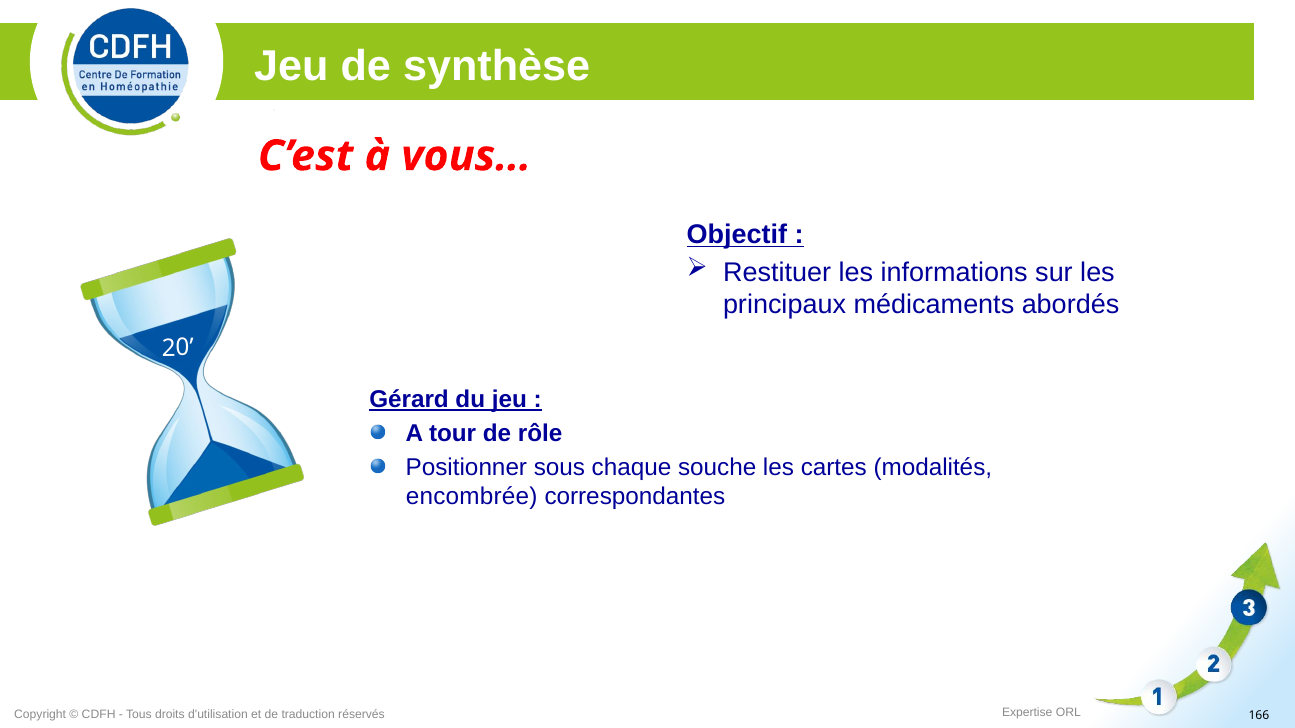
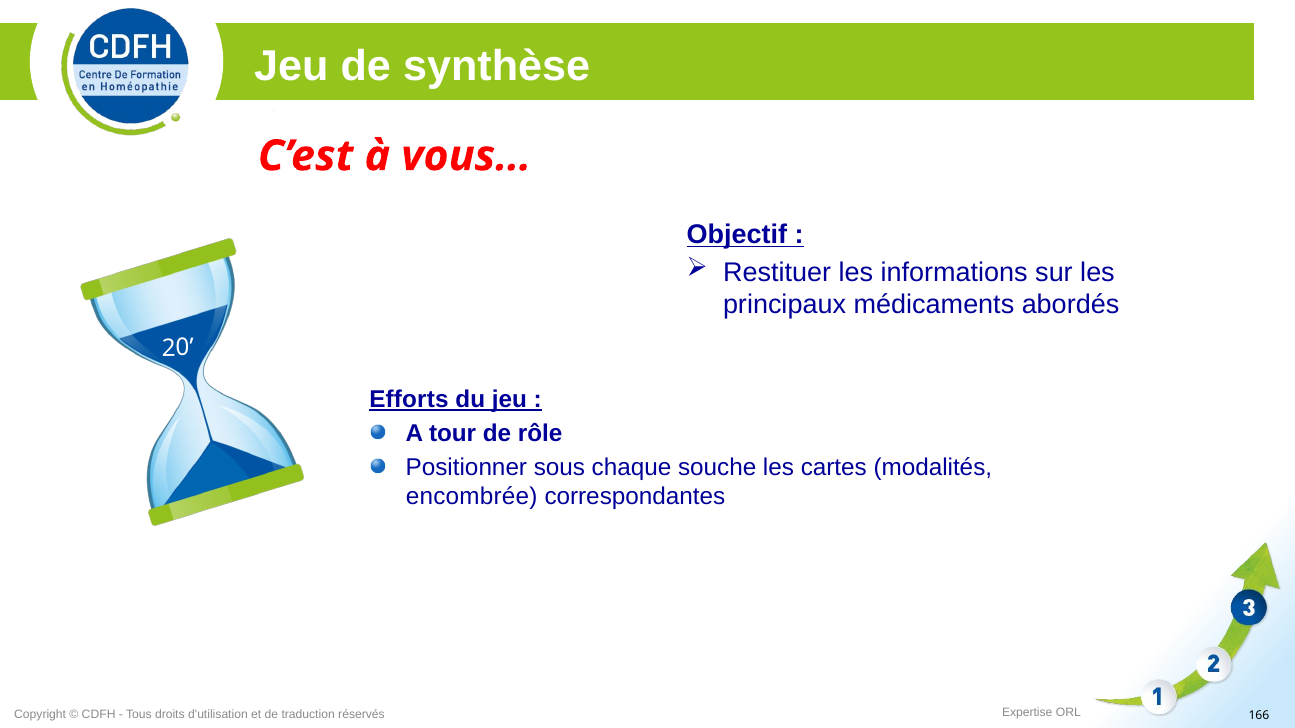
Gérard: Gérard -> Efforts (409, 400)
